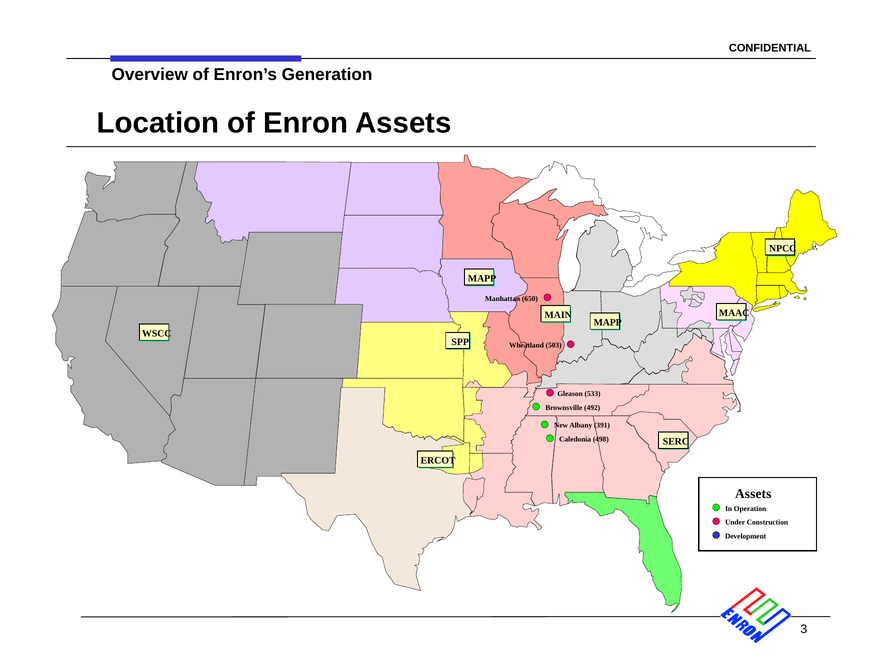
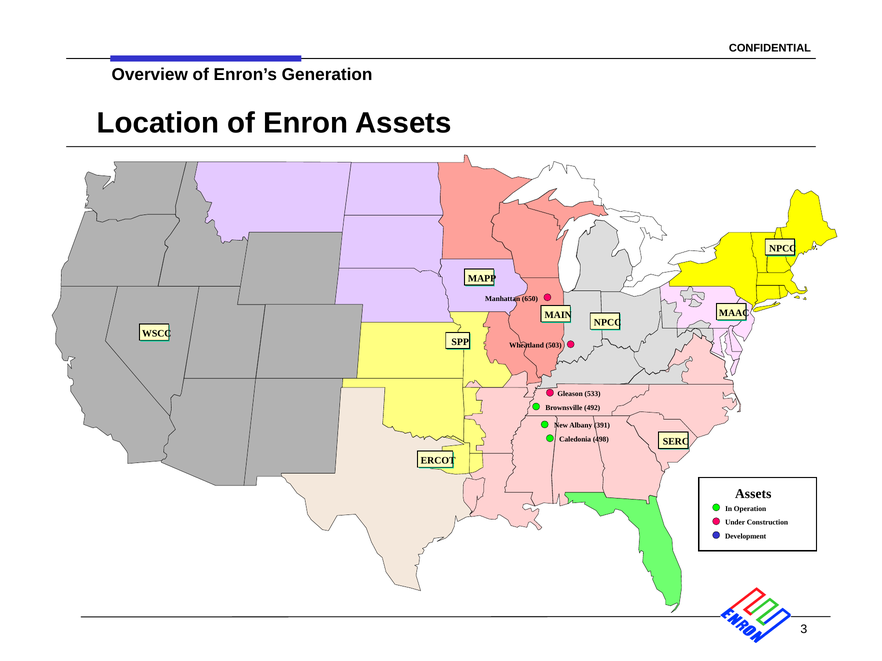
MAPP: MAPP -> NPCC (608, 323)
